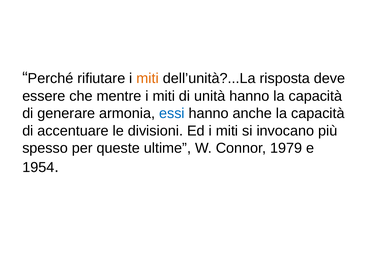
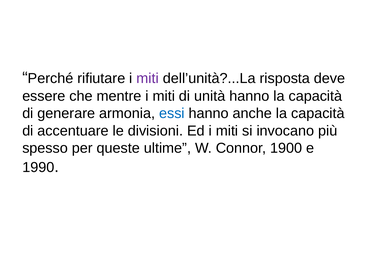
miti colour: orange -> purple (148, 79)
1979: 1979 -> 1900 (286, 148)
1954: 1954 -> 1990 (38, 168)
